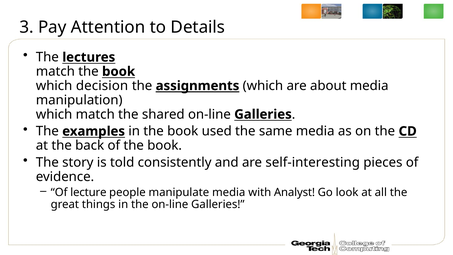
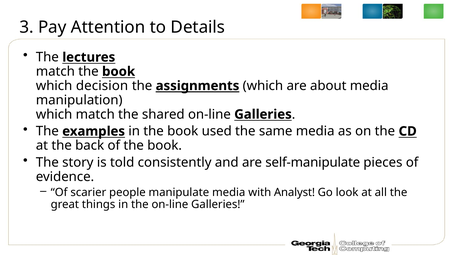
self-interesting: self-interesting -> self-manipulate (313, 162)
lecture: lecture -> scarier (88, 192)
